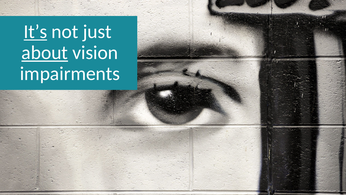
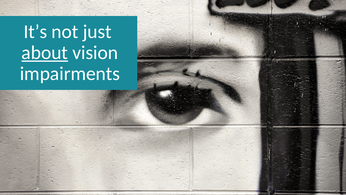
It’s underline: present -> none (35, 32)
